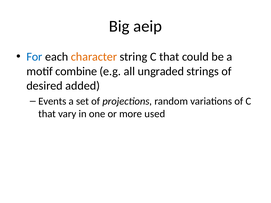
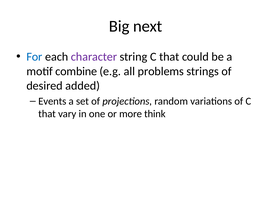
aeip: aeip -> next (148, 26)
character colour: orange -> purple (94, 57)
ungraded: ungraded -> problems (161, 71)
used: used -> think (155, 114)
